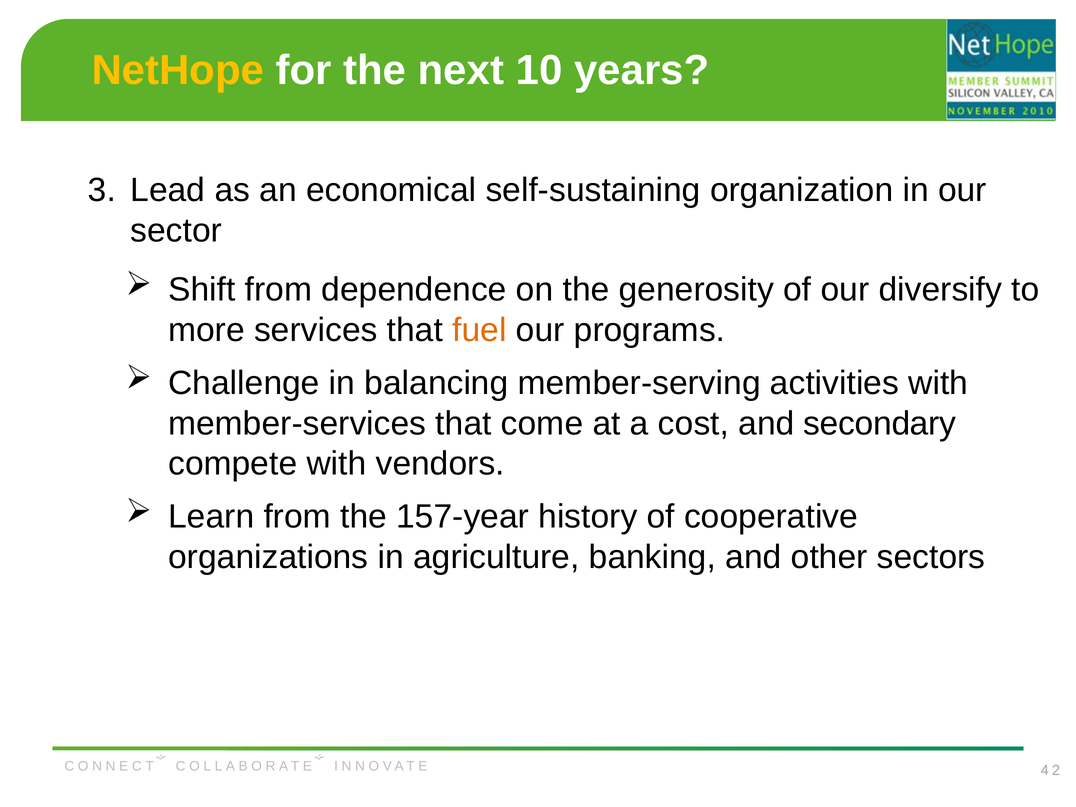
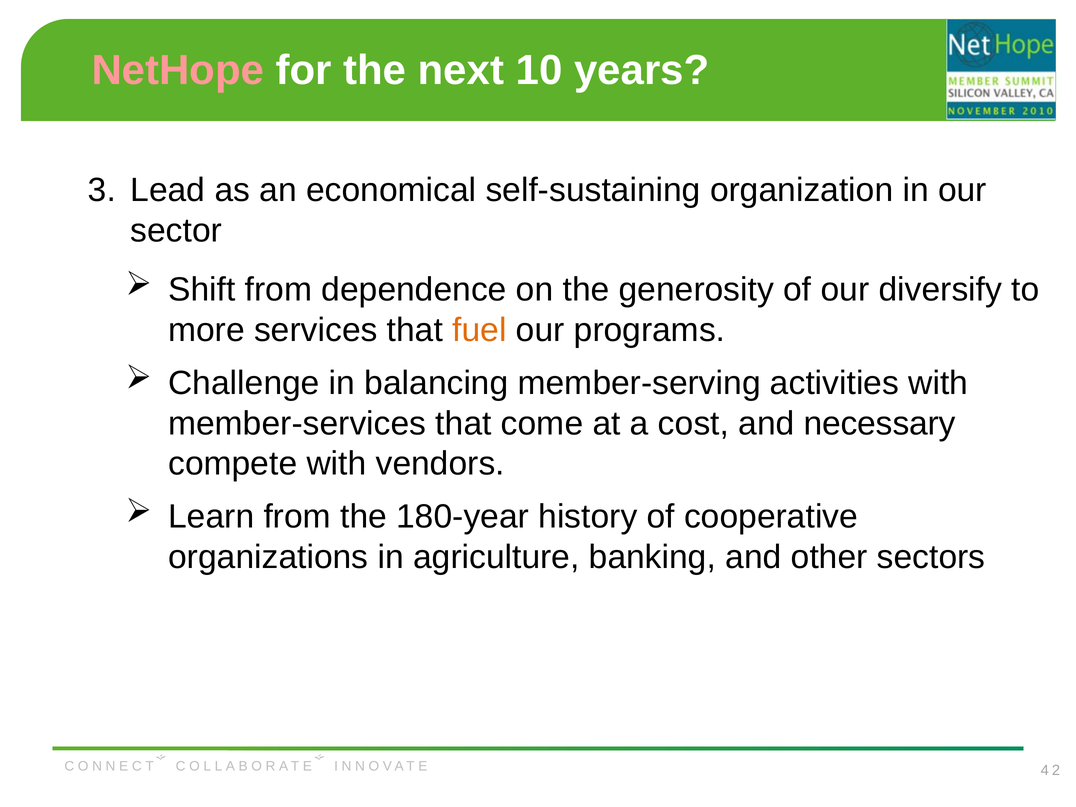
NetHope colour: yellow -> pink (178, 70)
secondary: secondary -> necessary (880, 423)
157-year: 157-year -> 180-year (463, 517)
